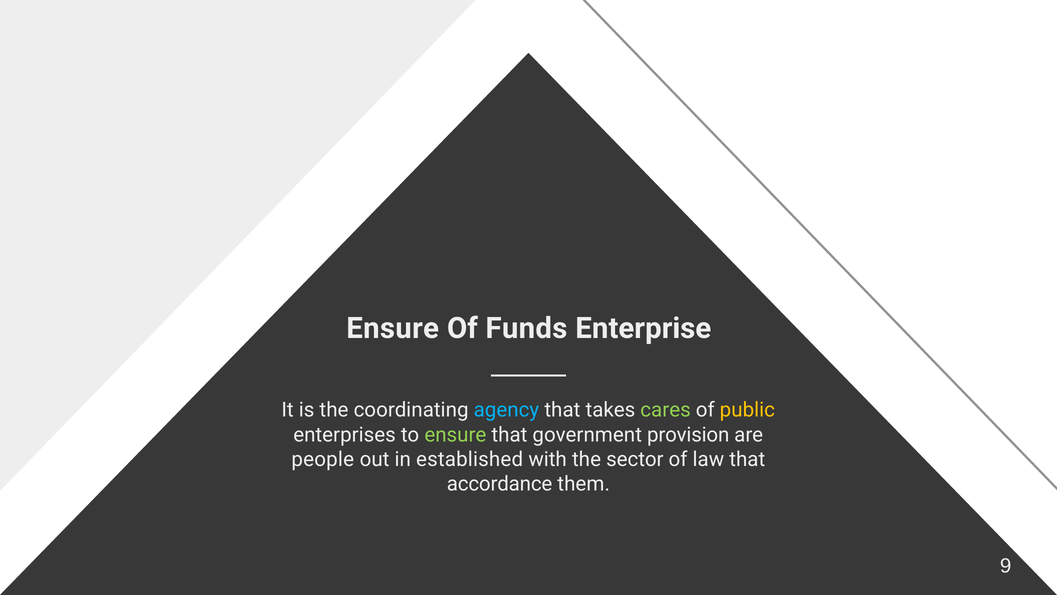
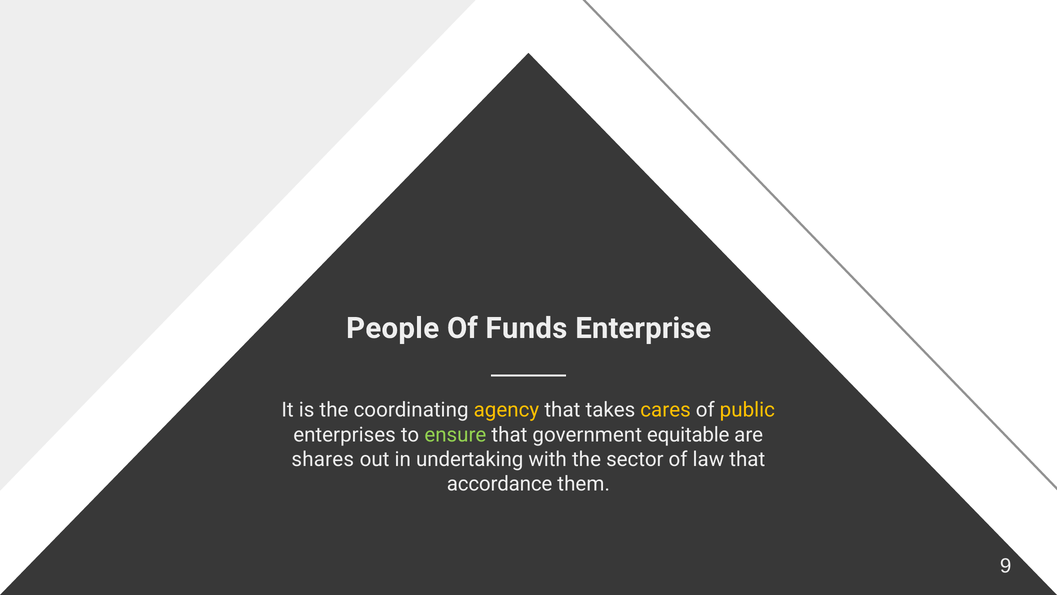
Ensure: Ensure -> People (393, 328)
agency colour: light blue -> yellow (506, 410)
cares colour: light green -> yellow (666, 410)
provision: provision -> equitable (688, 434)
people: people -> shares (323, 459)
established: established -> undertaking (470, 459)
